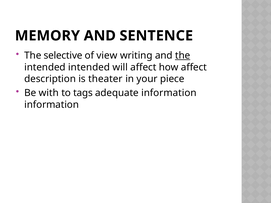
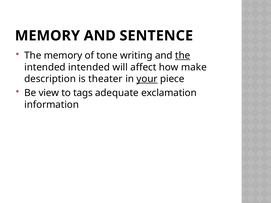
The selective: selective -> memory (63, 56)
view: view -> tone (107, 56)
how affect: affect -> make (194, 67)
your underline: none -> present (147, 79)
with: with -> view (49, 93)
adequate information: information -> exclamation (169, 93)
